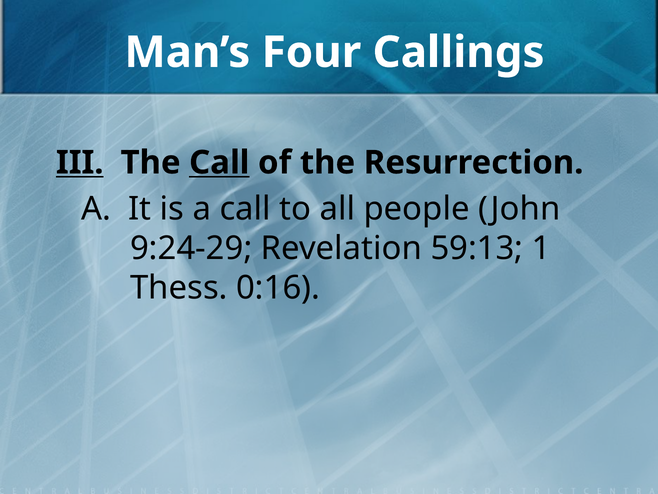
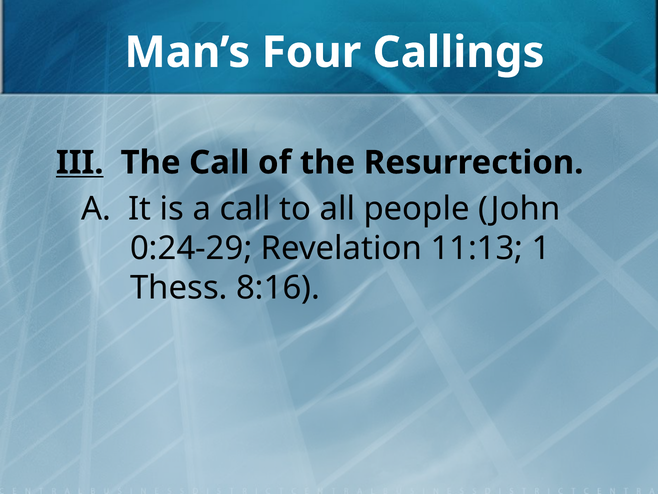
Call underline: present -> none (219, 162)
9:24-29: 9:24-29 -> 0:24-29 (191, 248)
59:13: 59:13 -> 11:13 (477, 248)
0:16: 0:16 -> 8:16 (278, 287)
